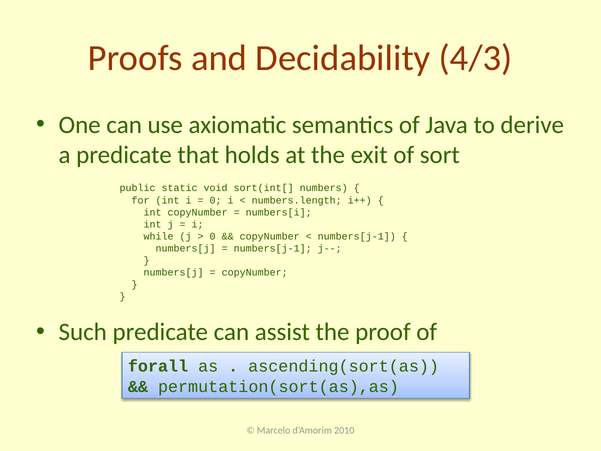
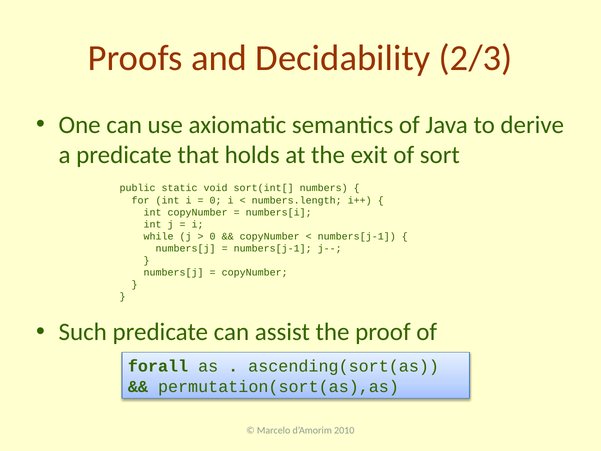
4/3: 4/3 -> 2/3 (476, 58)
